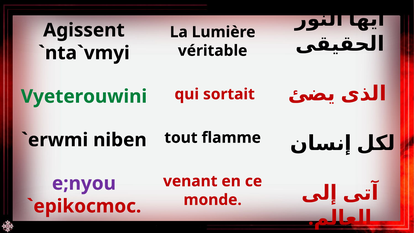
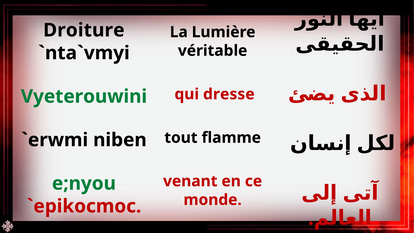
Agissent: Agissent -> Droiture (84, 30)
sortait: sortait -> dresse (229, 94)
e;nyou colour: purple -> green (84, 183)
